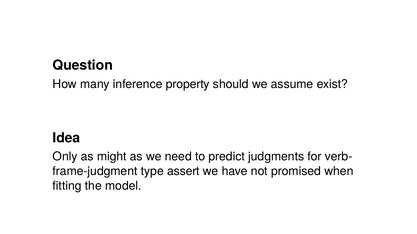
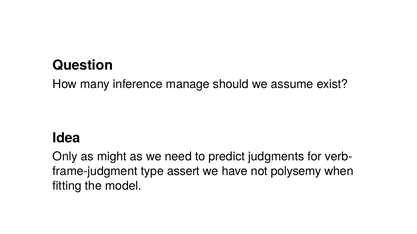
property: property -> manage (188, 84)
promised: promised -> polysemy (296, 172)
